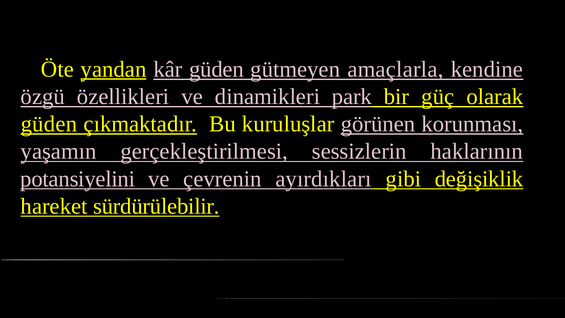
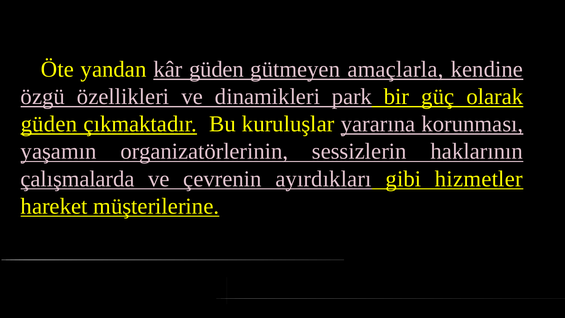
yandan underline: present -> none (114, 69)
görünen: görünen -> yararına (378, 124)
gerçekleştirilmesi: gerçekleştirilmesi -> organizatörlerinin (204, 151)
potansiyelini: potansiyelini -> çalışmalarda (78, 179)
değişiklik: değişiklik -> hizmetler (479, 179)
sürdürülebilir: sürdürülebilir -> müşterilerine (156, 206)
